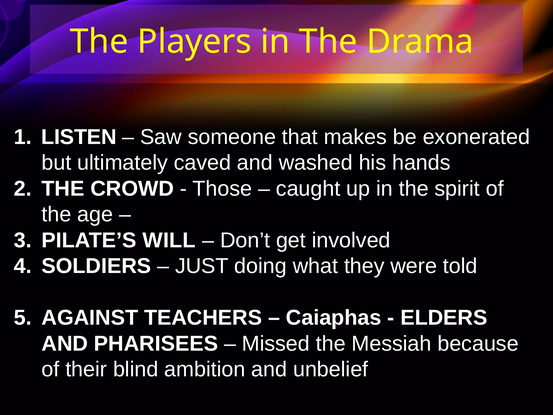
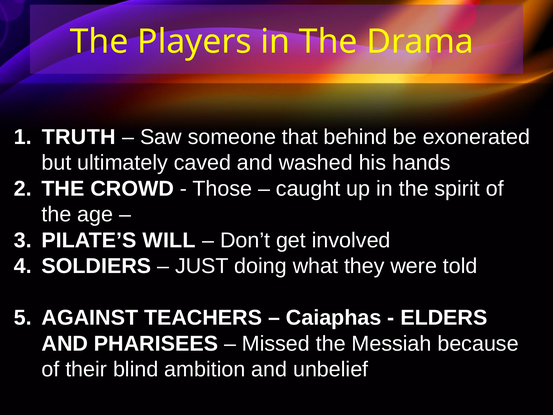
LISTEN: LISTEN -> TRUTH (79, 137)
makes: makes -> behind (355, 137)
